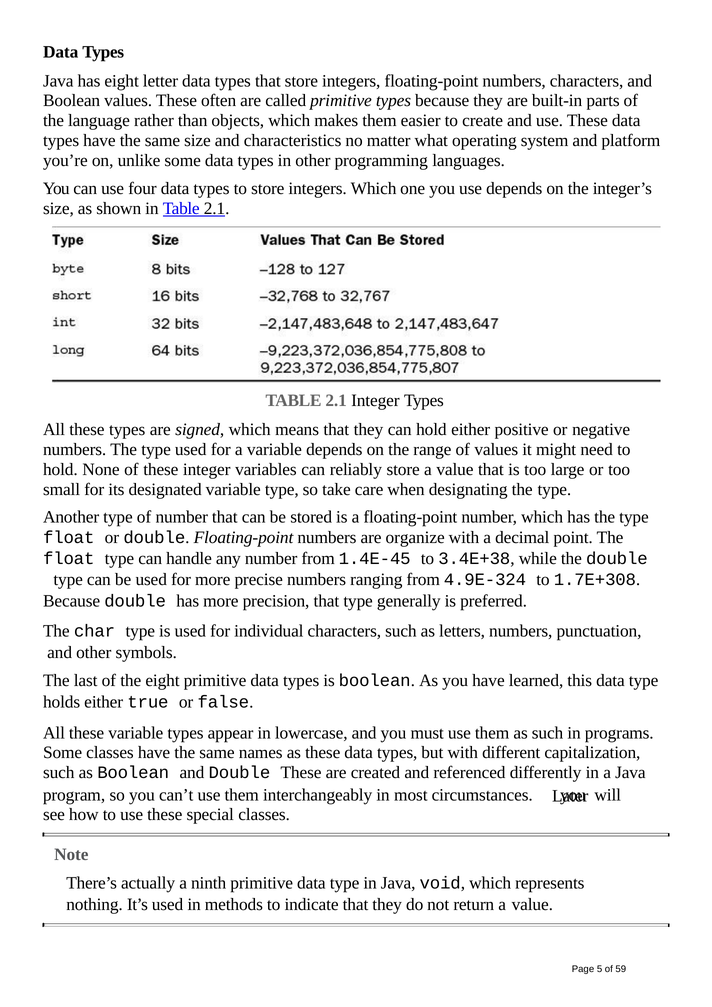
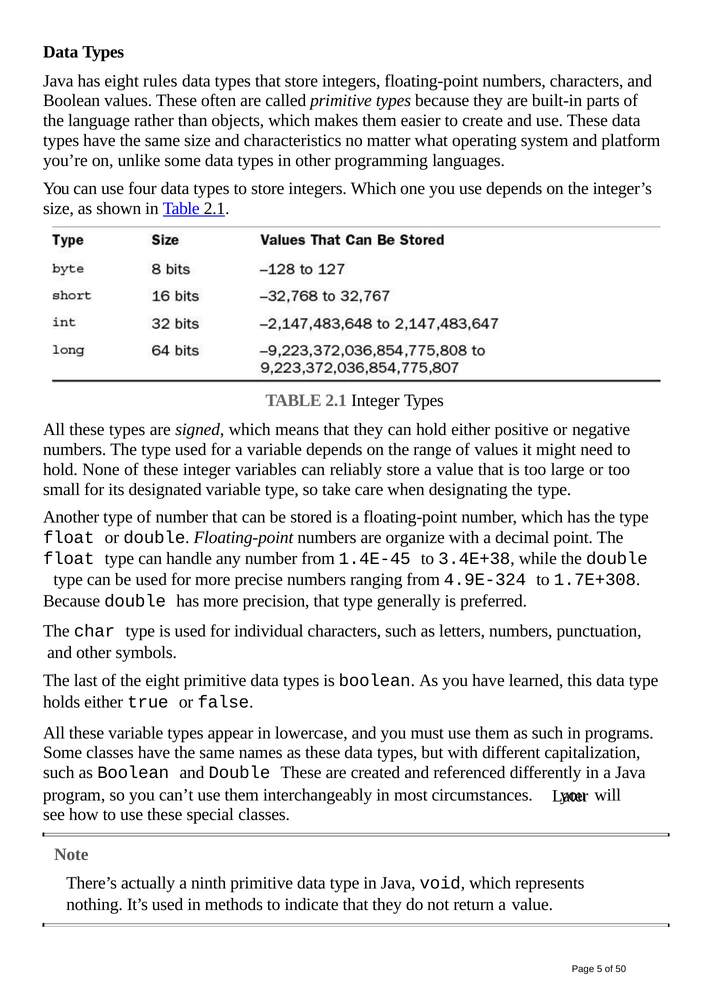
letter: letter -> rules (160, 81)
59: 59 -> 50 (621, 970)
